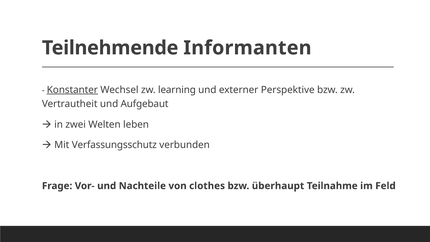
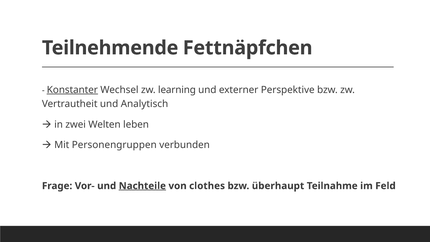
Informanten: Informanten -> Fettnäpfchen (248, 48)
Aufgebaut: Aufgebaut -> Analytisch (144, 104)
Verfassungsschutz: Verfassungsschutz -> Personengruppen (114, 145)
Nachteile underline: none -> present (142, 186)
